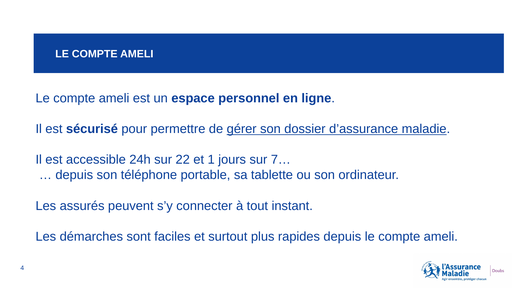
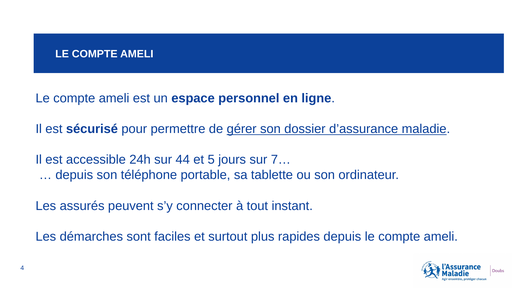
22: 22 -> 44 (183, 160)
1: 1 -> 5 (211, 160)
